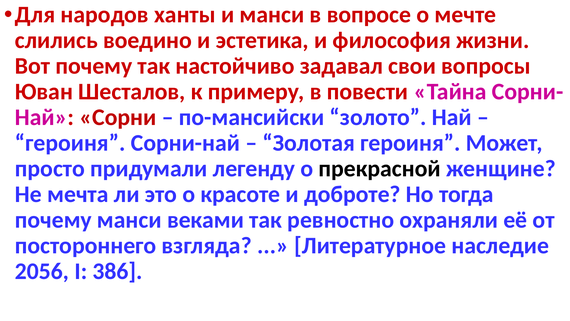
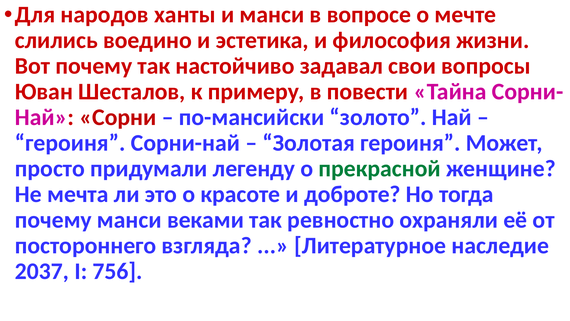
прекрасной colour: black -> green (380, 169)
2056: 2056 -> 2037 (42, 271)
386: 386 -> 756 (118, 271)
